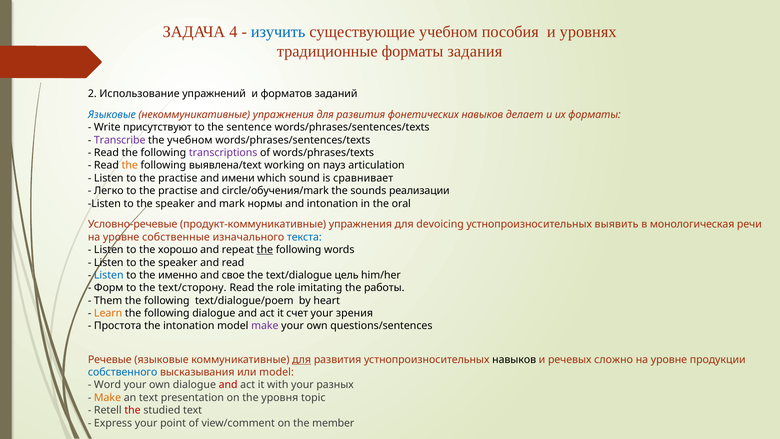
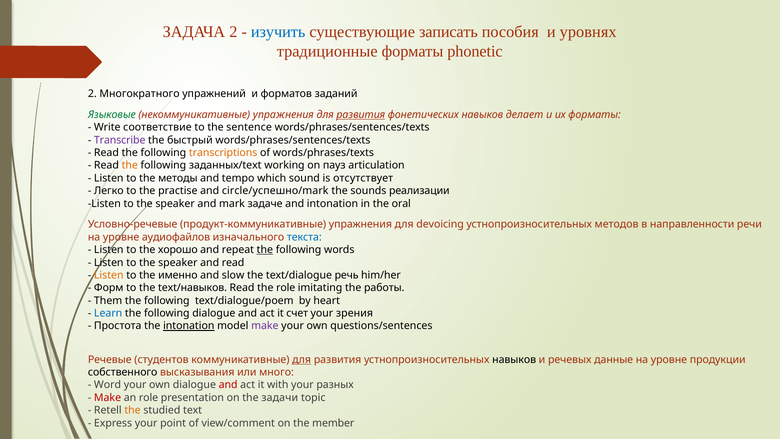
ЗАДАЧА 4: 4 -> 2 (233, 32)
существующие учебном: учебном -> записать (448, 32)
задания: задания -> phonetic (475, 51)
Использование: Использование -> Многократного (140, 94)
Языковые colour: blue -> green (112, 115)
развития underline: none -> present (361, 115)
присутствуют: присутствуют -> соответствие (157, 127)
the учебном: учебном -> быстрый (190, 140)
transcriptions colour: purple -> orange (223, 153)
выявлена/text: выявлена/text -> заданных/text (225, 165)
Listen to the practise: practise -> методы (178, 178)
имени: имени -> tempo (238, 178)
сравнивает: сравнивает -> отсутствует (363, 178)
circle/обучения/mark: circle/обучения/mark -> circle/успешно/mark (275, 191)
нормы: нормы -> задаче (265, 203)
выявить: выявить -> методов (617, 224)
монологическая: монологическая -> направленности (692, 224)
собственные: собственные -> аудиофайлов (176, 237)
Listen colour: blue -> orange (109, 275)
свое: свое -> slow (233, 275)
цель: цель -> речь (347, 275)
text/сторону: text/сторону -> text/навыков (193, 288)
Learn colour: orange -> blue (108, 313)
intonation underline: none -> present (189, 326)
Речевые языковые: языковые -> студентов (162, 359)
сложно: сложно -> данные (614, 359)
собственного colour: blue -> black (123, 372)
или model: model -> много (277, 372)
Make colour: orange -> red (108, 397)
an text: text -> role (149, 397)
уровня: уровня -> задачи (280, 397)
the colour: red -> orange (133, 410)
